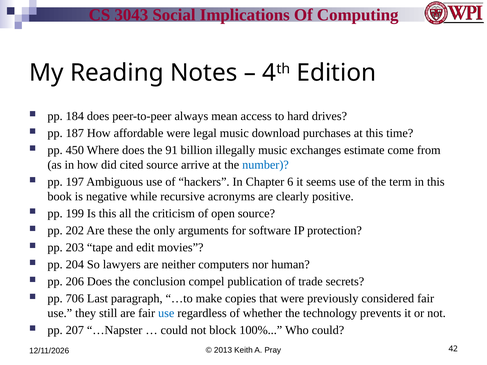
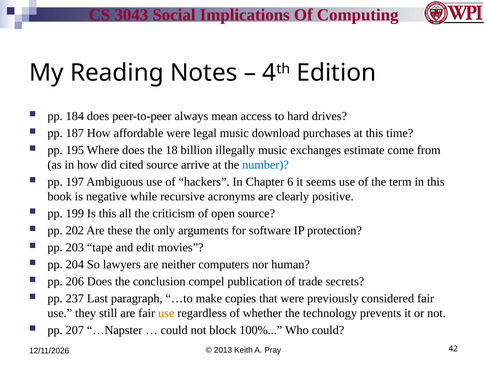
450: 450 -> 195 (75, 150)
91: 91 -> 18 (172, 150)
706: 706 -> 237 (75, 299)
use colour: blue -> orange (166, 313)
